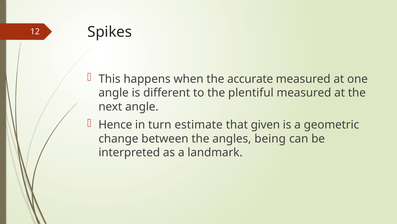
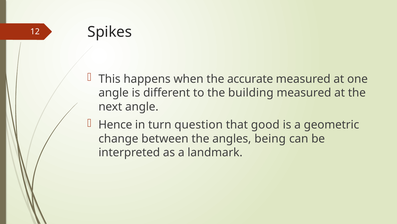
plentiful: plentiful -> building (251, 93)
estimate: estimate -> question (199, 124)
given: given -> good (265, 124)
